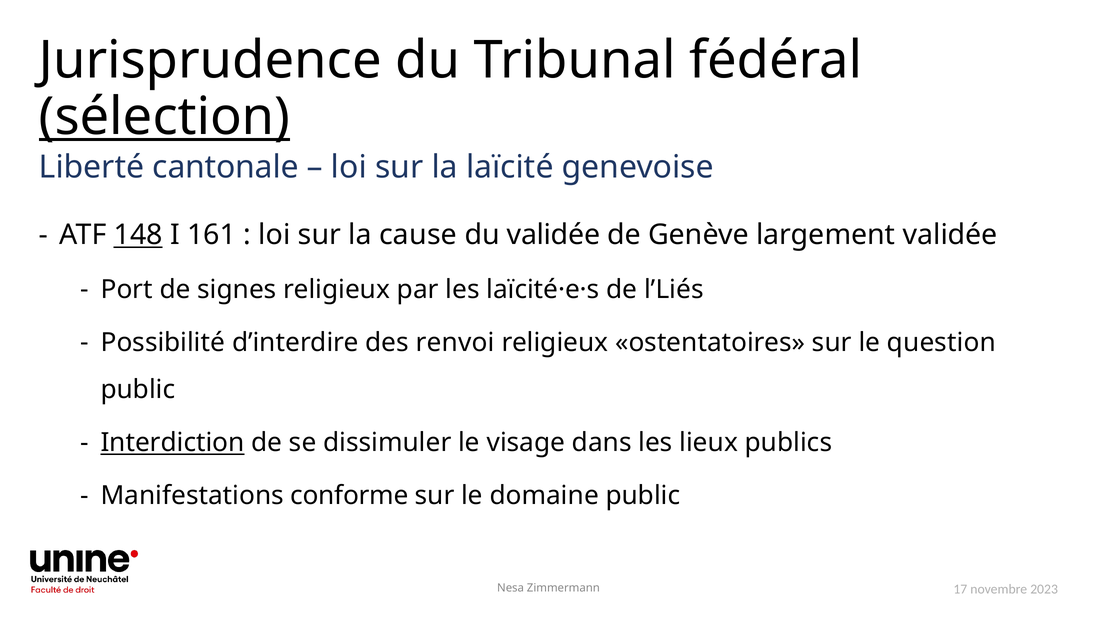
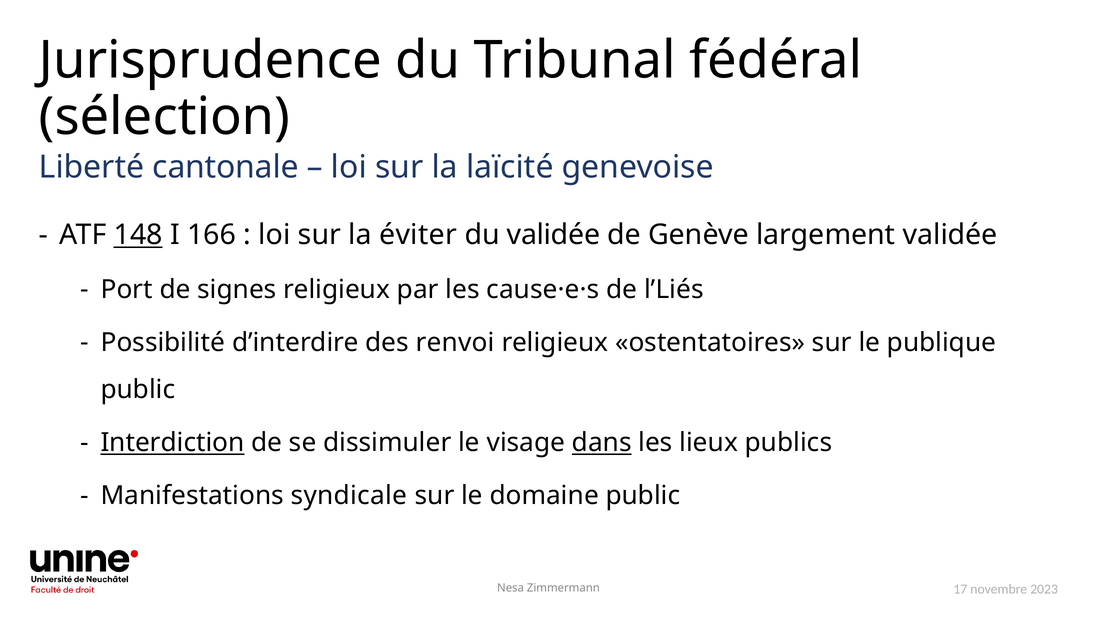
sélection underline: present -> none (165, 117)
161: 161 -> 166 (212, 235)
cause: cause -> éviter (418, 235)
laïcité·e·s: laïcité·e·s -> cause·e·s (543, 290)
question: question -> publique (941, 343)
dans underline: none -> present (602, 443)
conforme: conforme -> syndicale (349, 496)
